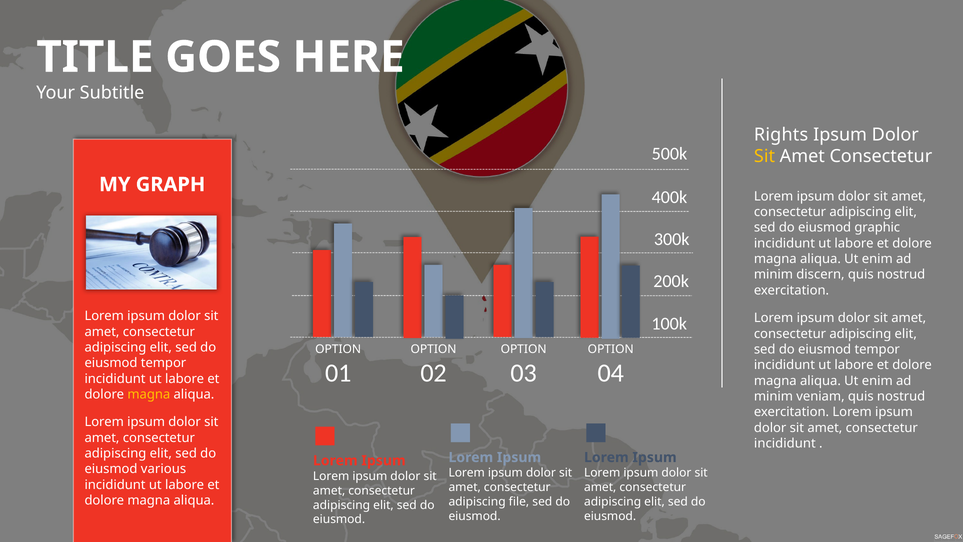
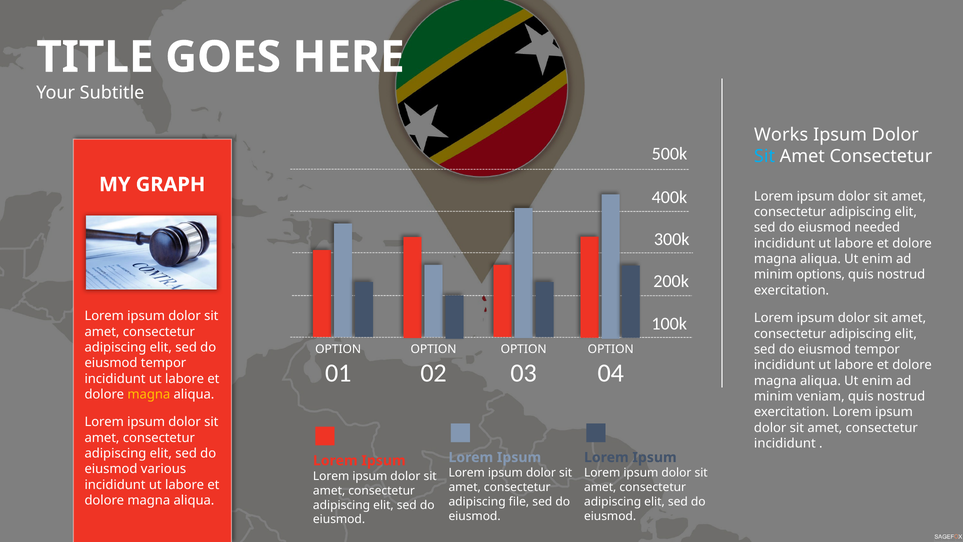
Rights: Rights -> Works (781, 135)
Sit colour: yellow -> light blue (765, 156)
graphic: graphic -> needed (877, 228)
discern: discern -> options (821, 275)
